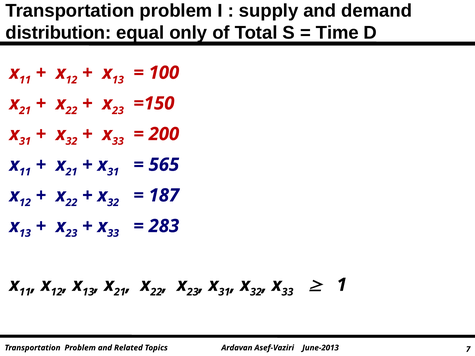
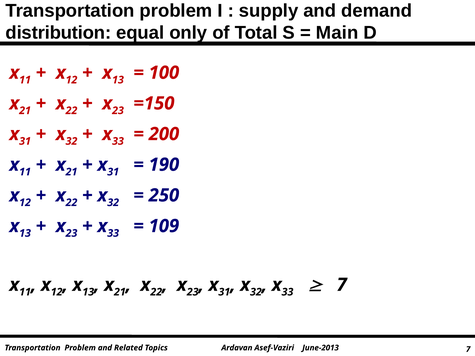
Time: Time -> Main (337, 33)
565: 565 -> 190 (164, 165)
187: 187 -> 250 (164, 196)
283: 283 -> 109 (164, 226)
1: 1 -> 7 (342, 285)
